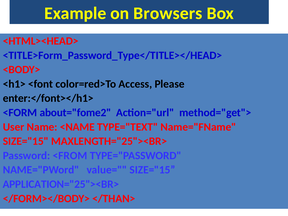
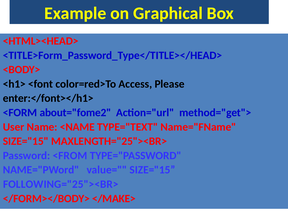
Browsers: Browsers -> Graphical (168, 13)
APPLICATION="25"><BR>: APPLICATION="25"><BR> -> FOLLOWING="25"><BR> (61, 184)
</THAN>: </THAN> -> </MAKE> (114, 199)
